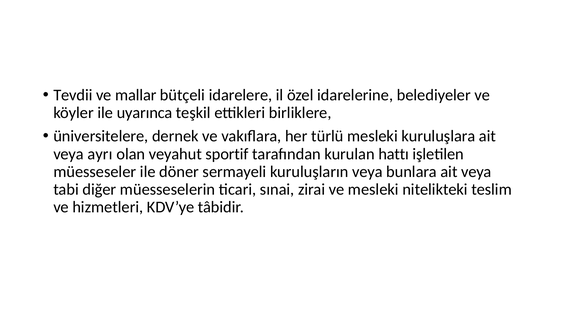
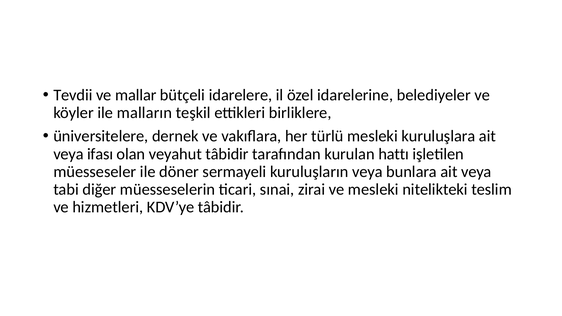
uyarınca: uyarınca -> malların (144, 113)
ayrı: ayrı -> ifası (100, 154)
veyahut sportif: sportif -> tâbidir (227, 154)
